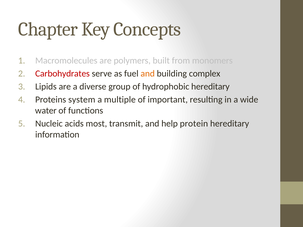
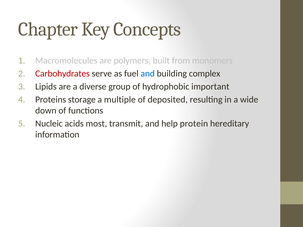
and colour: orange -> blue (148, 74)
hydrophobic hereditary: hereditary -> important (210, 87)
system: system -> storage (82, 100)
important: important -> deposited (168, 100)
water: water -> down (46, 111)
